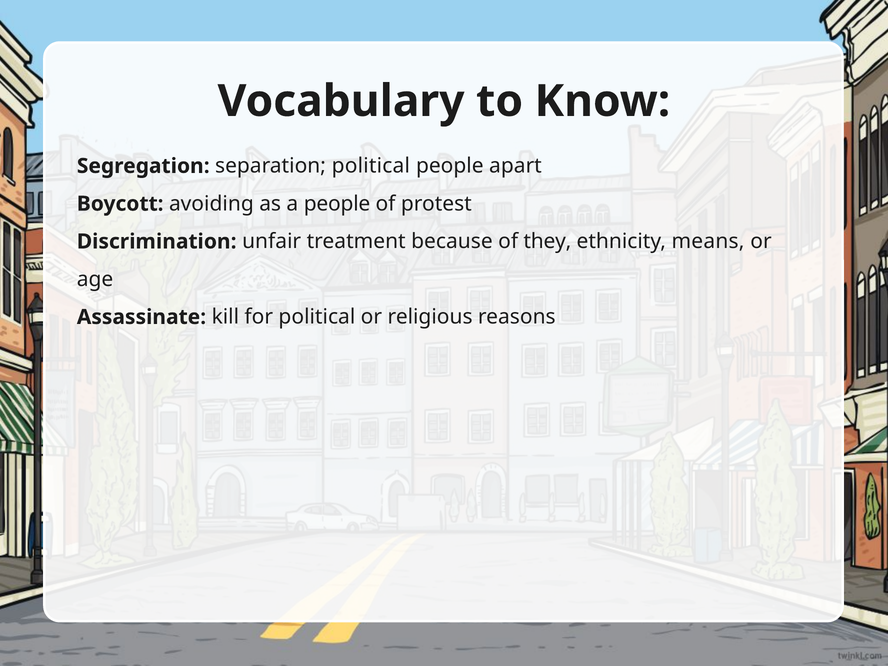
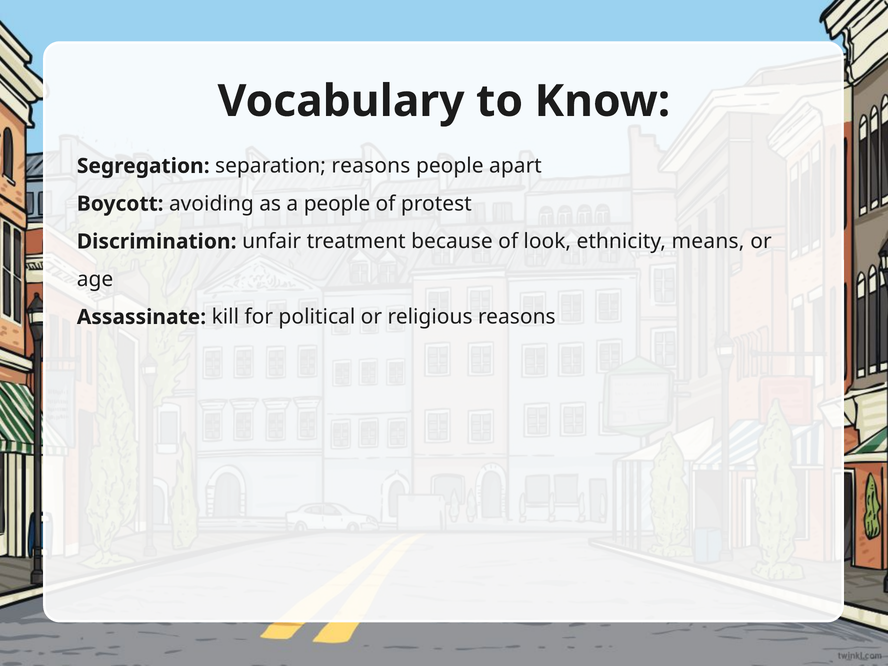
separation political: political -> reasons (371, 166)
they: they -> look (547, 242)
